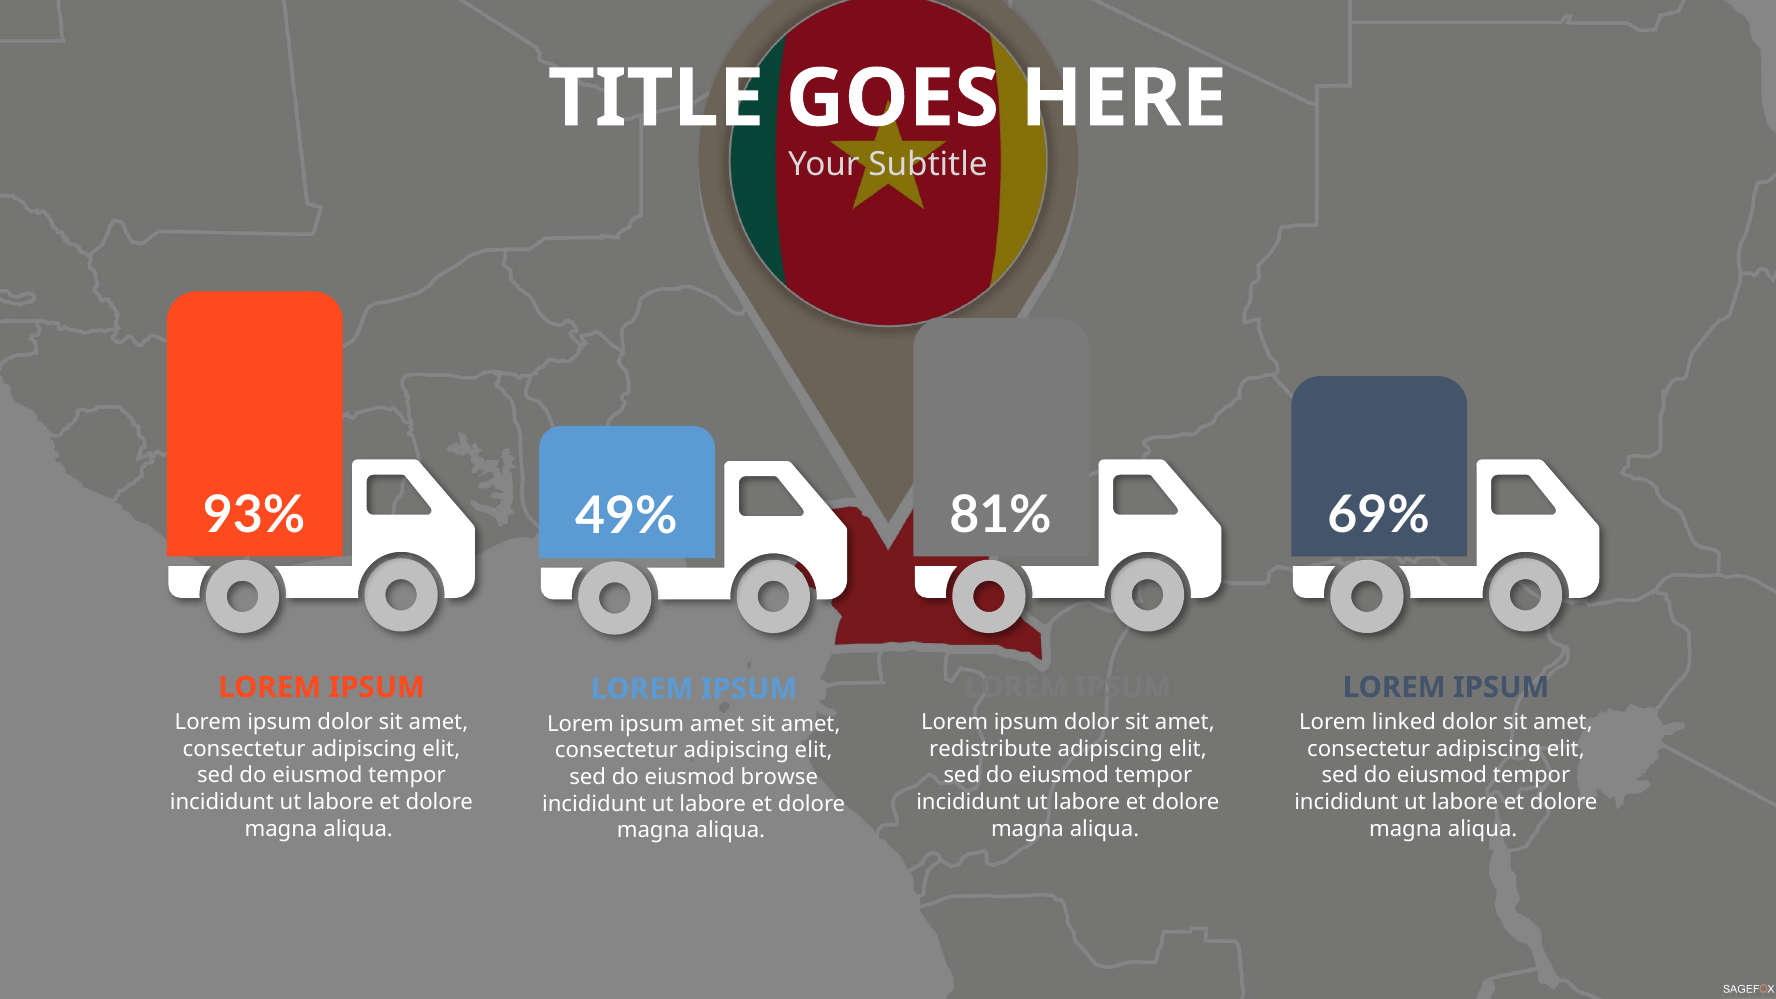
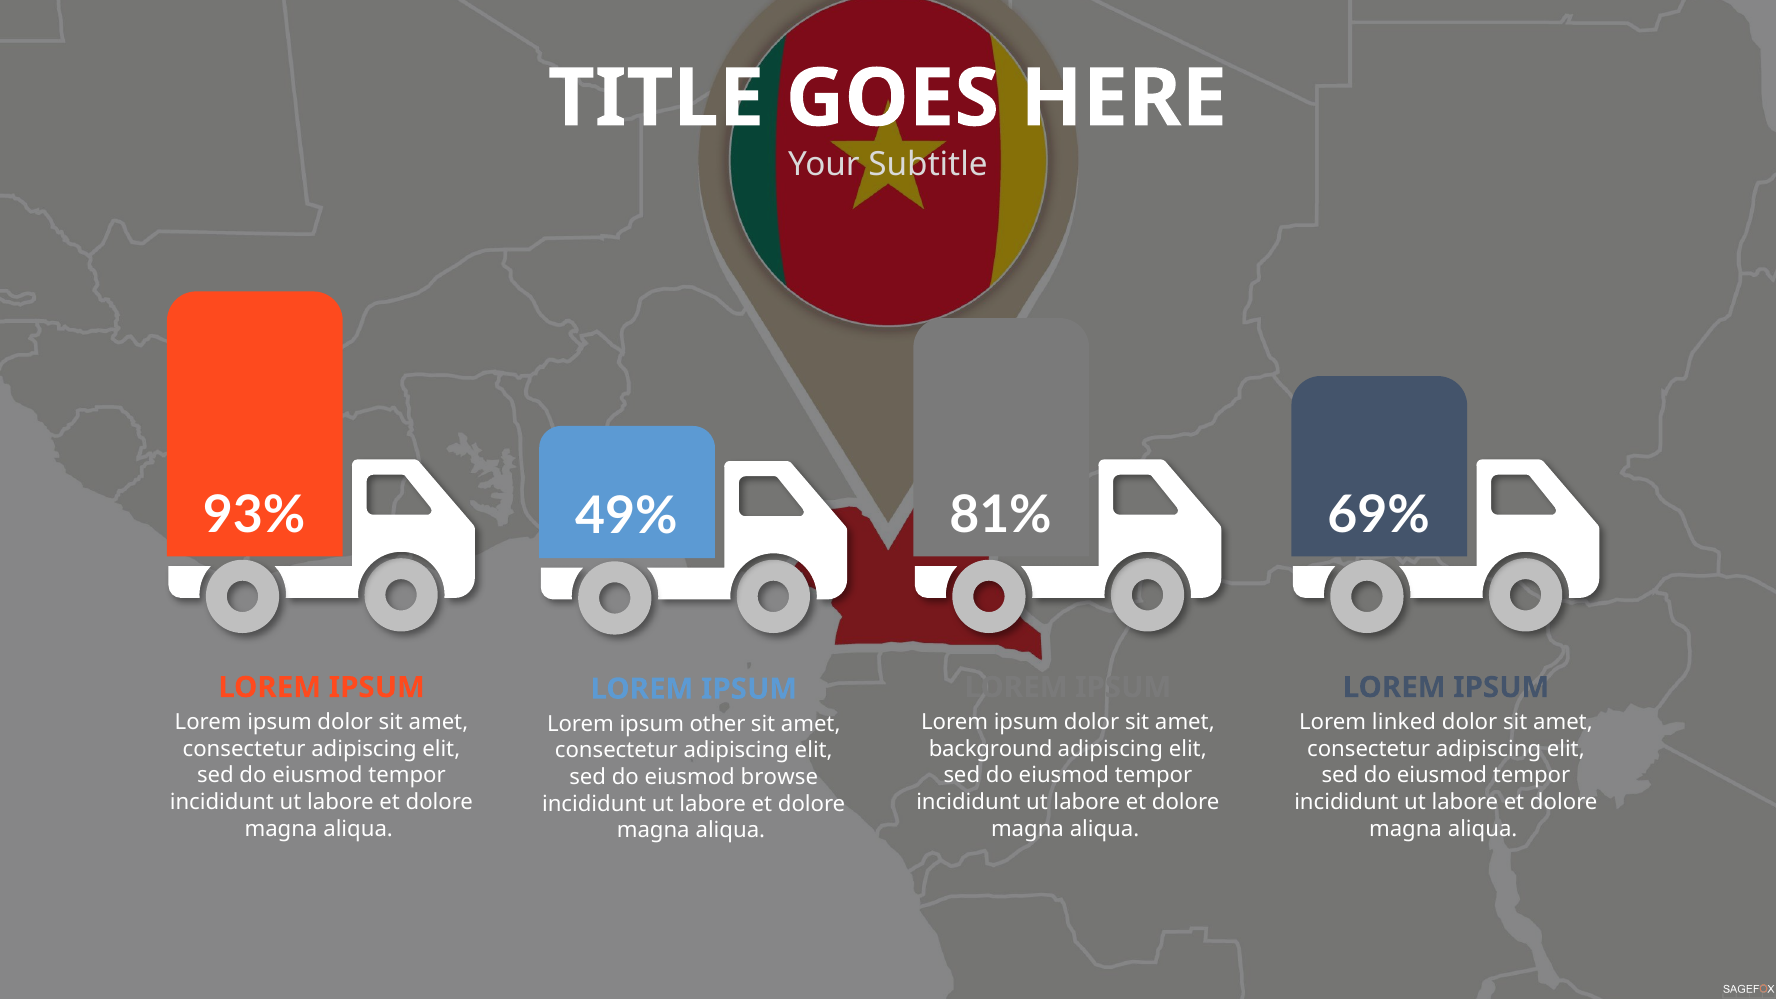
ipsum amet: amet -> other (717, 724)
redistribute: redistribute -> background (991, 749)
